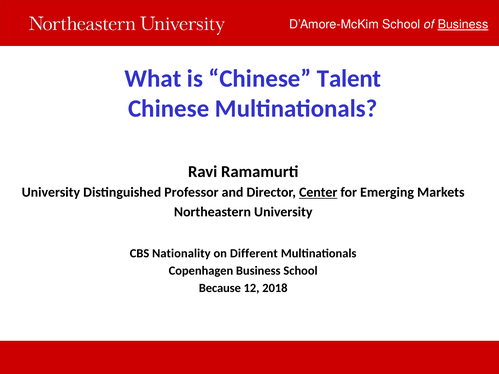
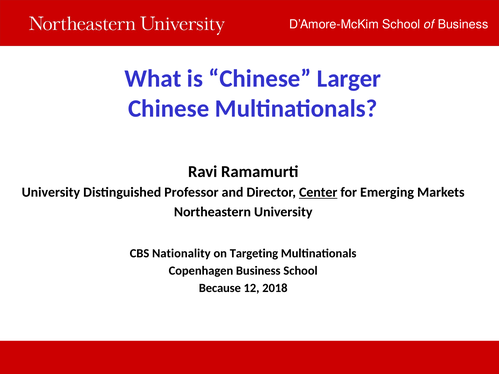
Business underline: present -> none (463, 24)
Talent: Talent -> Larger (349, 79)
Different: Different -> Targeting (254, 253)
